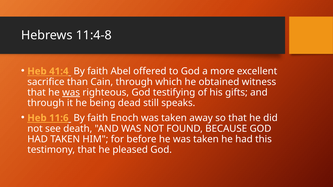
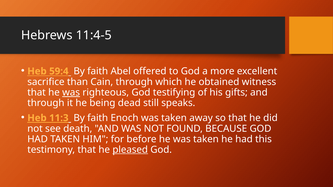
11:4-8: 11:4-8 -> 11:4-5 (94, 35)
41:4: 41:4 -> 59:4 (59, 71)
11:6: 11:6 -> 11:3 (59, 118)
pleased underline: none -> present (130, 150)
